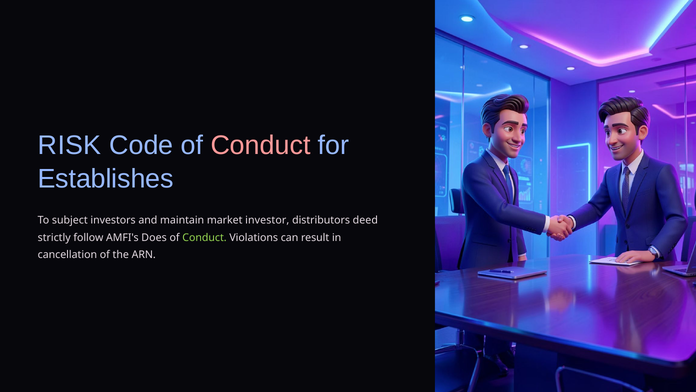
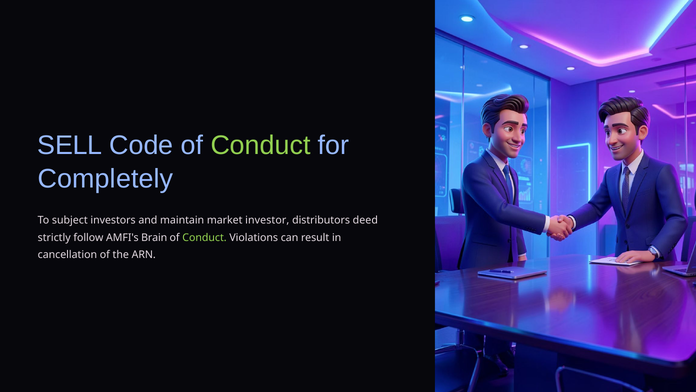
RISK: RISK -> SELL (70, 145)
Conduct colour: pink -> light green (261, 145)
Establishes: Establishes -> Completely (105, 179)
Does: Does -> Brain (154, 237)
